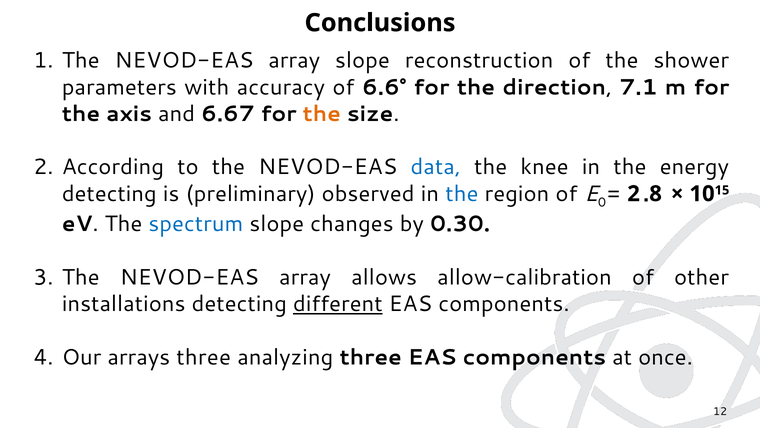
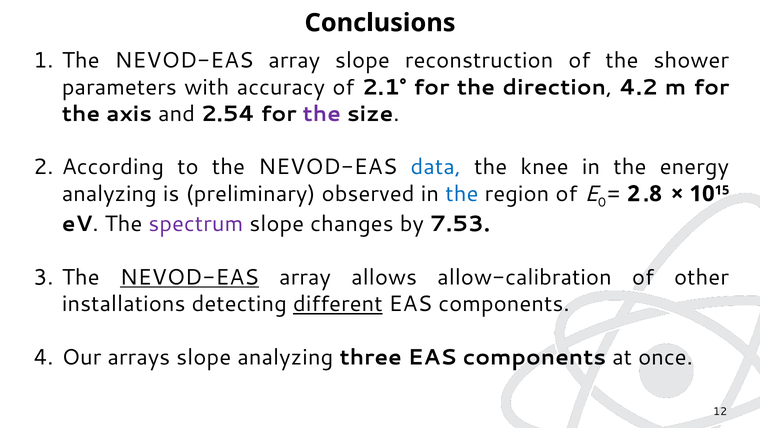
6.6°: 6.6° -> 2.1° (384, 87)
7.1: 7.1 -> 4.2 (639, 87)
6.67: 6.67 -> 2.54 (228, 114)
the colour: orange -> purple (322, 114)
detecting: detecting -> analyzing (109, 194)
spectrum colour: blue -> purple (196, 224)
0.30: 0.30 -> 7.53 (457, 224)
NEVOD-EAS underline: none -> present (189, 277)
arrays three: three -> slope (204, 357)
